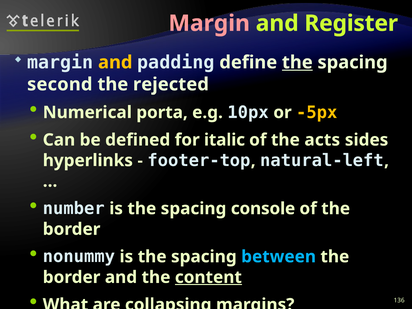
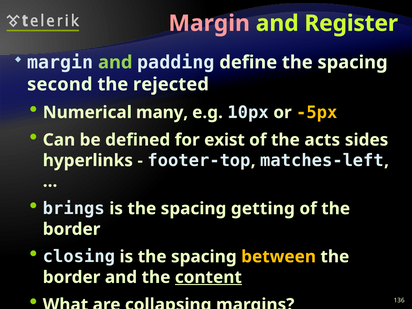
and colour: yellow -> light green (115, 62)
the underline: present -> none (297, 62)
porta: porta -> many (162, 112)
italic: italic -> exist (224, 140)
natural-left: natural-left -> matches-left (322, 160)
number: number -> brings (74, 209)
console: console -> getting (263, 209)
nonummy: nonummy -> closing (79, 257)
between colour: light blue -> yellow (279, 257)
